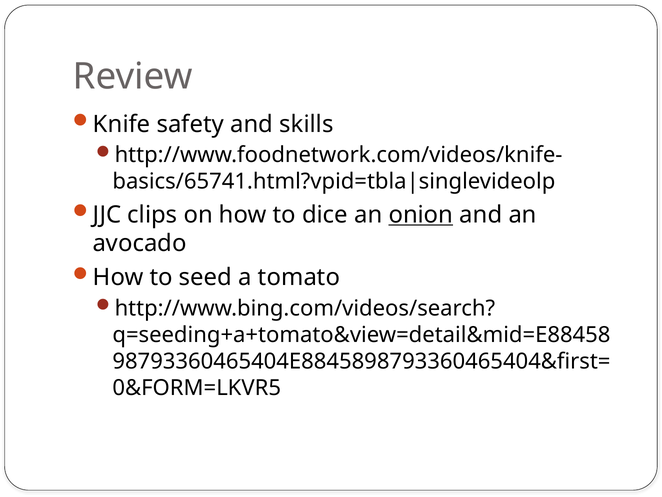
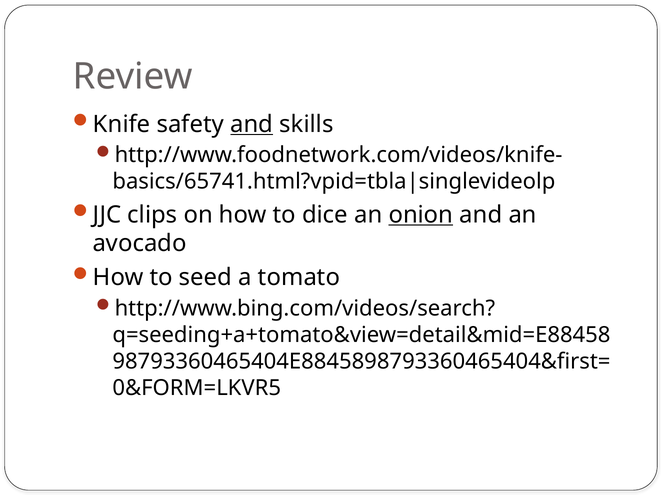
and underline: none -> present (252, 124)
